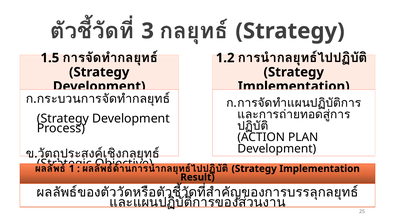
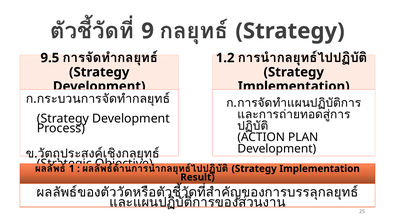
3: 3 -> 9 (148, 31)
1.5: 1.5 -> 9.5 (50, 58)
